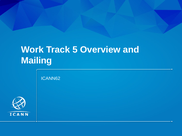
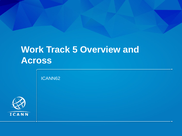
Mailing: Mailing -> Across (36, 61)
